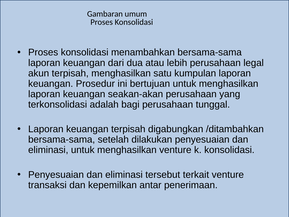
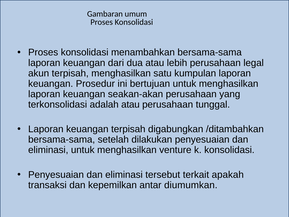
adalah bagi: bagi -> atau (130, 104)
terkait venture: venture -> apakah (228, 174)
penerimaan: penerimaan -> diumumkan (191, 185)
